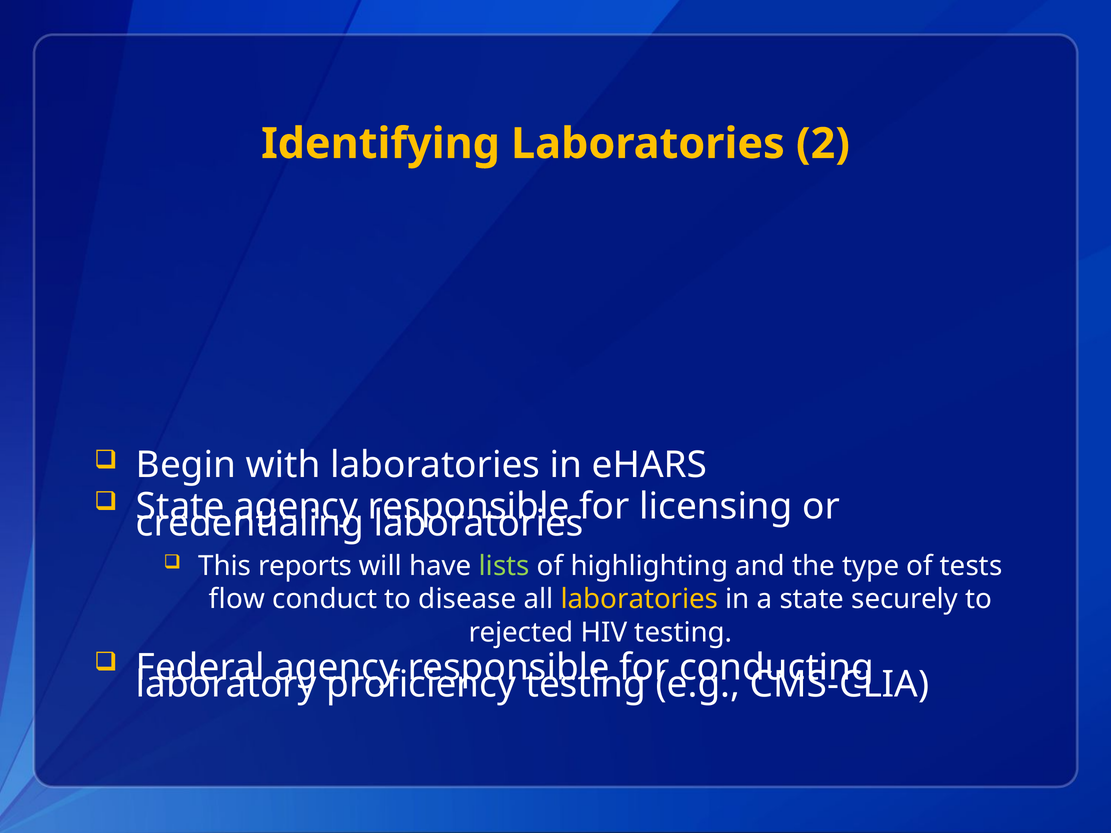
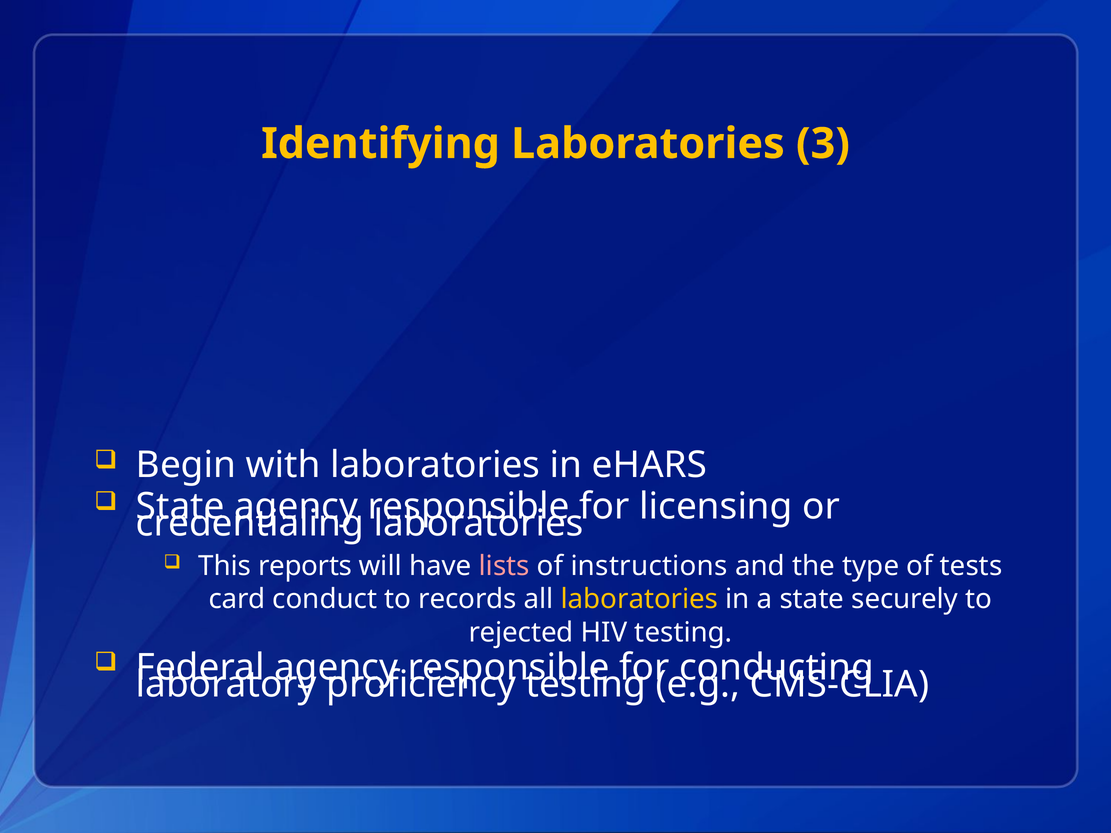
2: 2 -> 3 (823, 144)
lists colour: light green -> pink (504, 566)
highlighting: highlighting -> instructions (649, 566)
flow: flow -> card (237, 599)
disease: disease -> records (468, 599)
